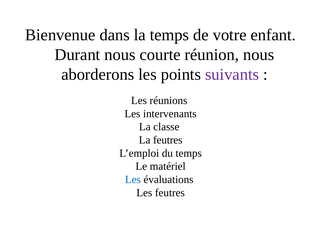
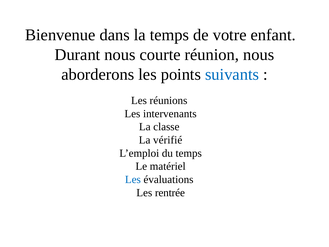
suivants colour: purple -> blue (232, 74)
La feutres: feutres -> vérifié (168, 140)
Les feutres: feutres -> rentrée (170, 192)
